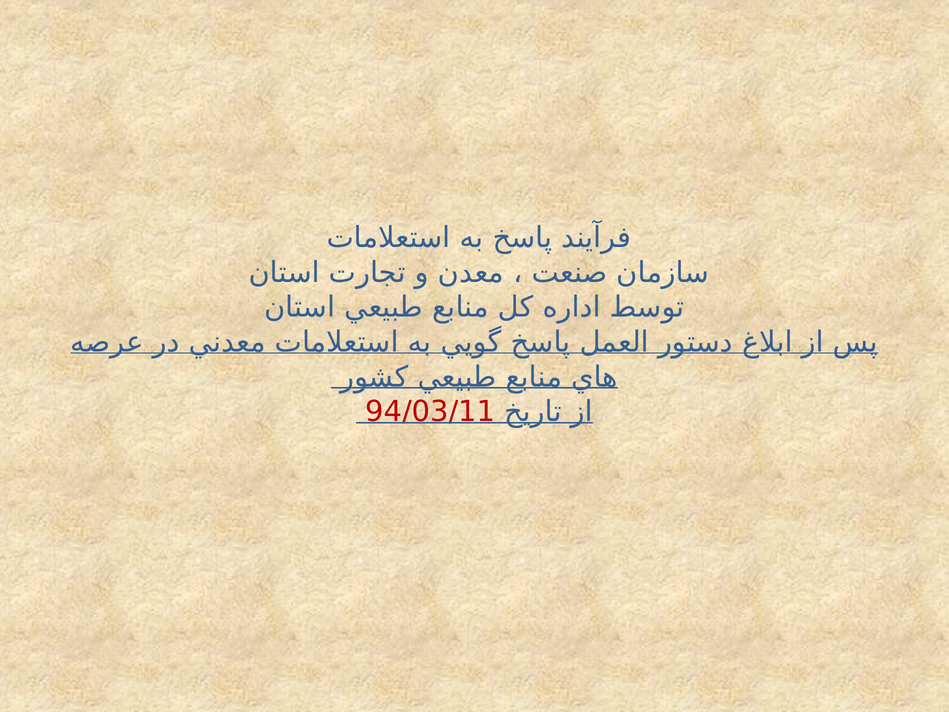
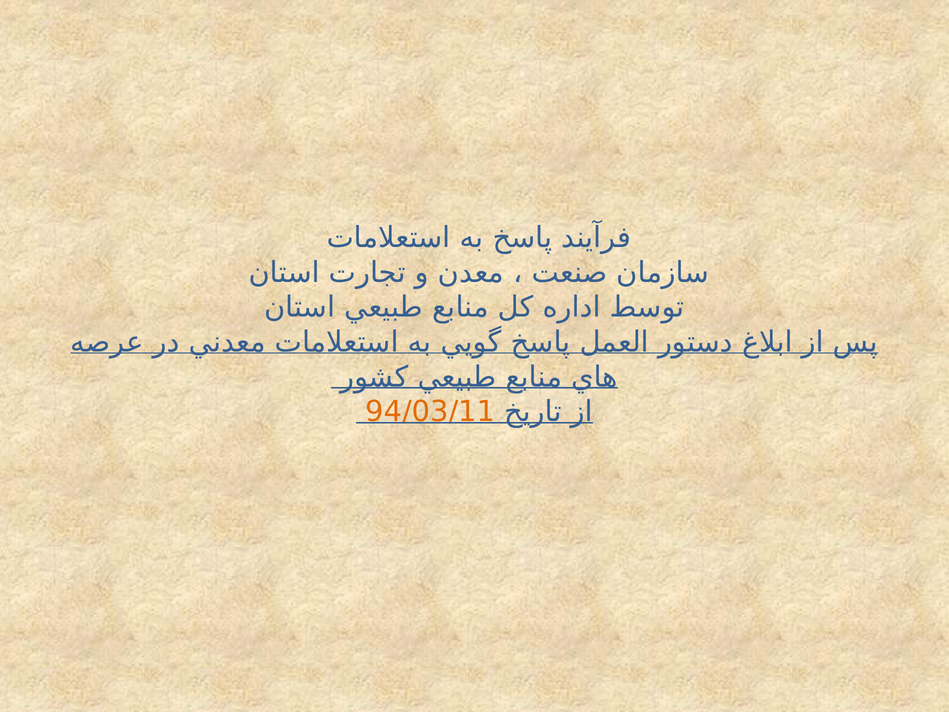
94/03/11 colour: red -> orange (430, 412)
